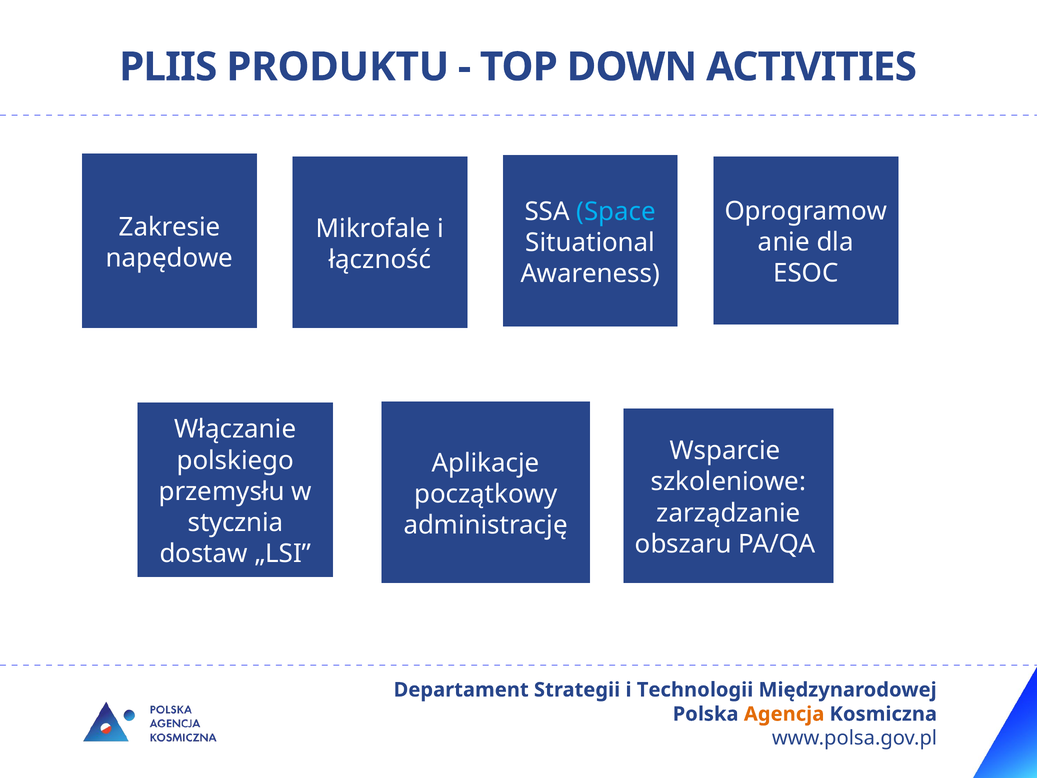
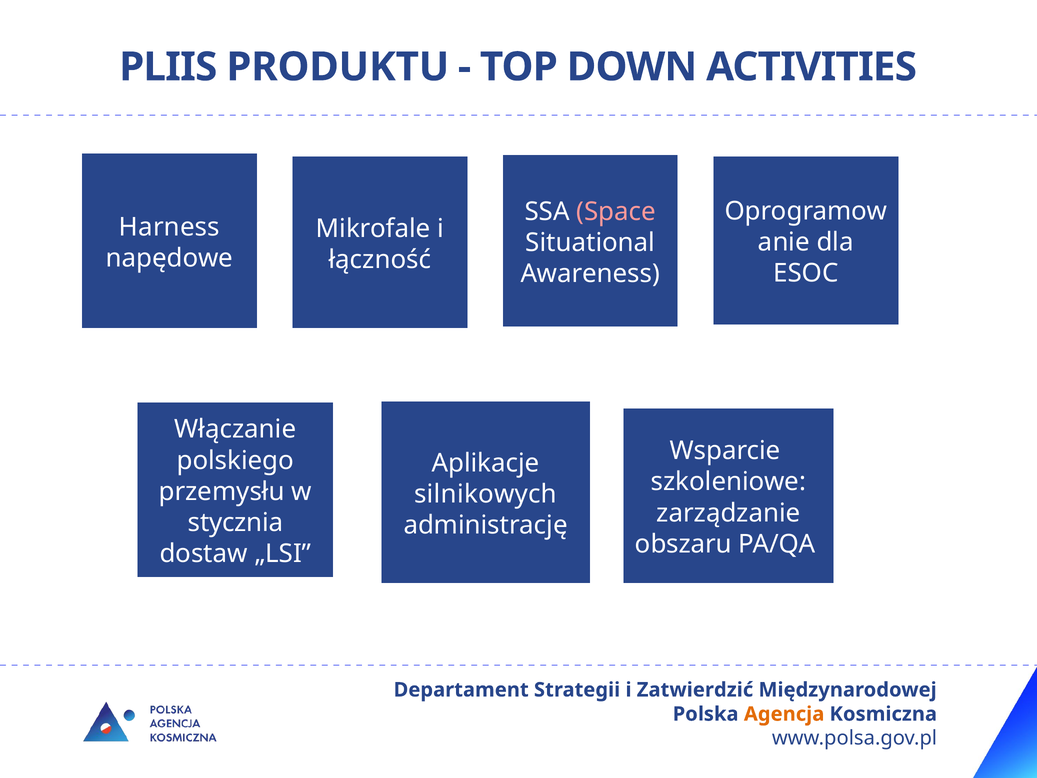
Space colour: light blue -> pink (616, 211)
Zakresie: Zakresie -> Harness (169, 227)
początkowy: początkowy -> silnikowych (486, 494)
Technologii: Technologii -> Zatwierdzić (695, 690)
